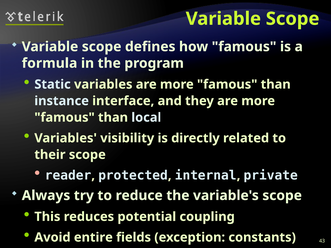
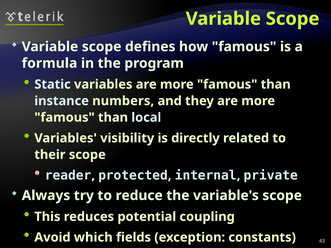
interface: interface -> numbers (123, 101)
entire: entire -> which (93, 238)
